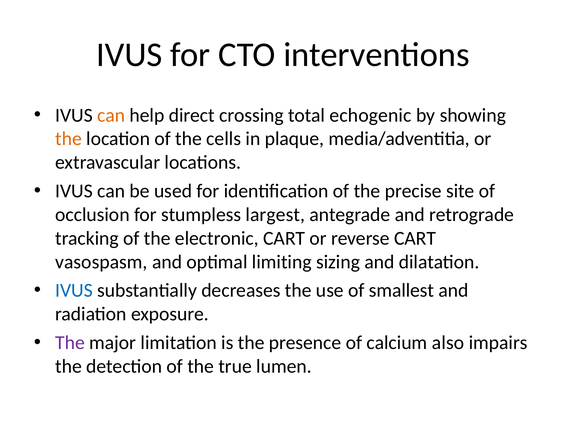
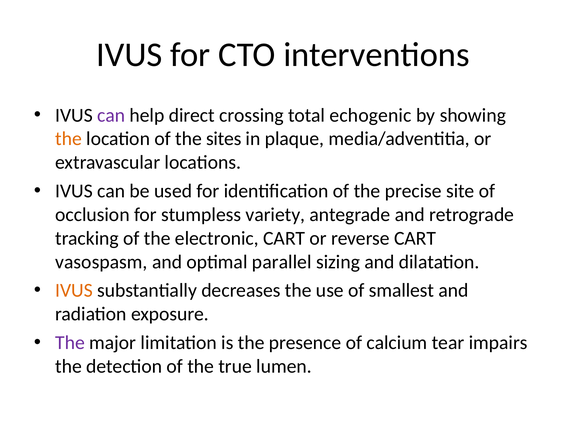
can colour: orange -> purple (111, 115)
cells: cells -> sites (224, 139)
largest: largest -> variety (275, 214)
limiting: limiting -> parallel (282, 262)
IVUS colour: blue -> orange (74, 290)
also: also -> tear (448, 342)
